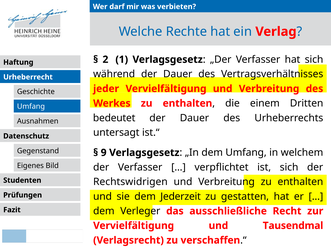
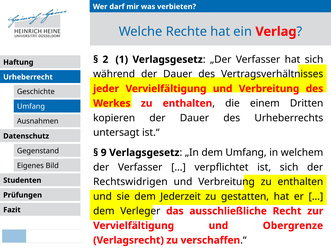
bedeutet: bedeutet -> kopieren (114, 118)
Tausendmal: Tausendmal -> Obergrenze (293, 225)
